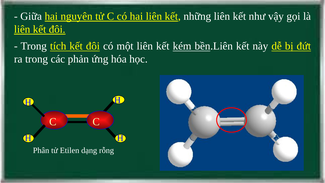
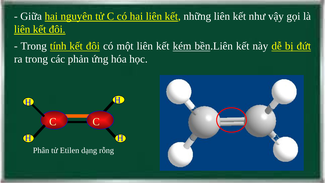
tích: tích -> tính (58, 46)
